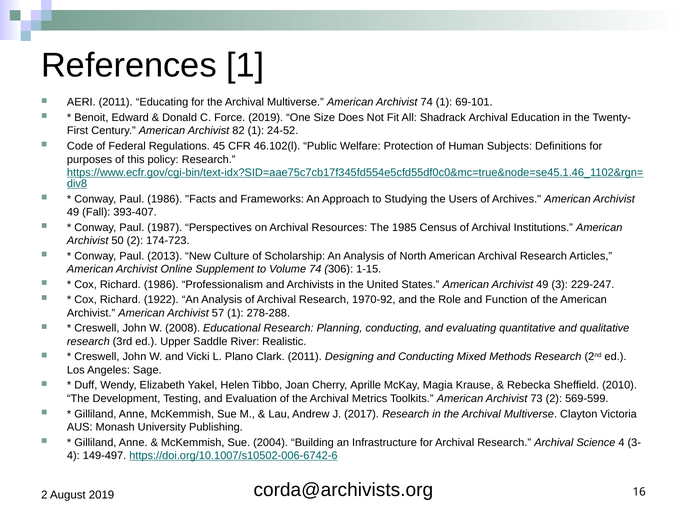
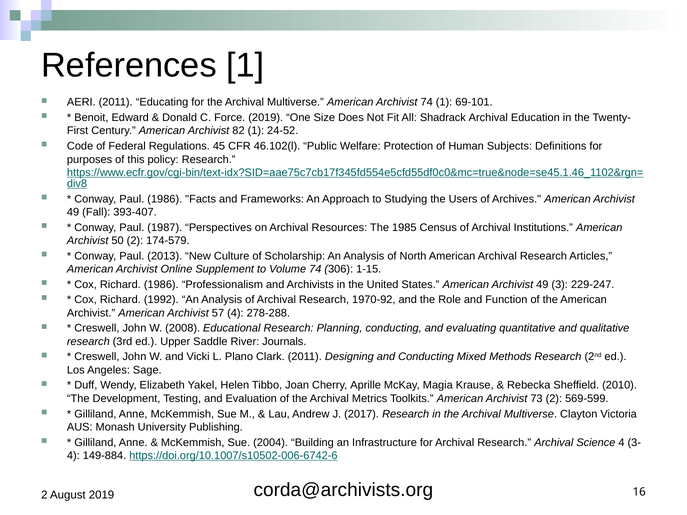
174-723: 174-723 -> 174-579 (168, 241)
1922: 1922 -> 1992 (161, 300)
57 1: 1 -> 4 (235, 313)
Realistic: Realistic -> Journals (284, 342)
149-497: 149-497 -> 149-884 (105, 456)
